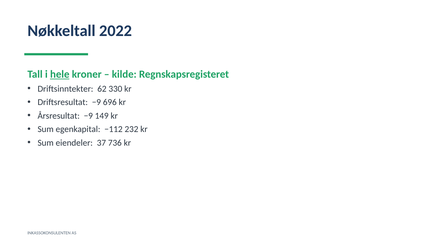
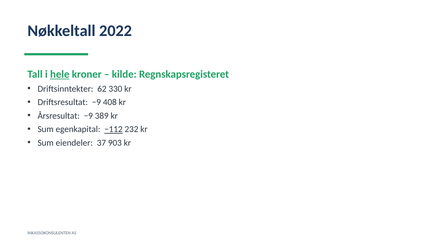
696: 696 -> 408 (110, 102)
149: 149 -> 389 (102, 116)
−112 underline: none -> present (113, 129)
736: 736 -> 903 (115, 143)
